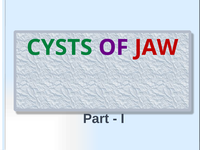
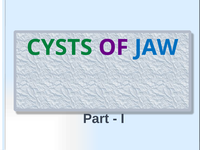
JAW colour: red -> blue (156, 48)
